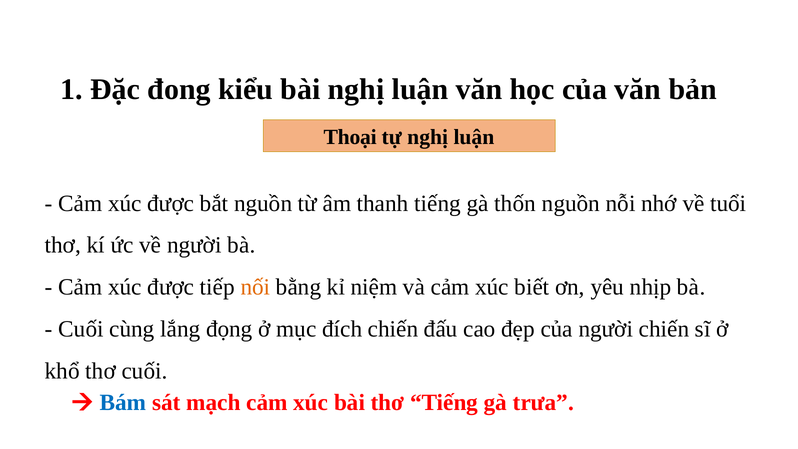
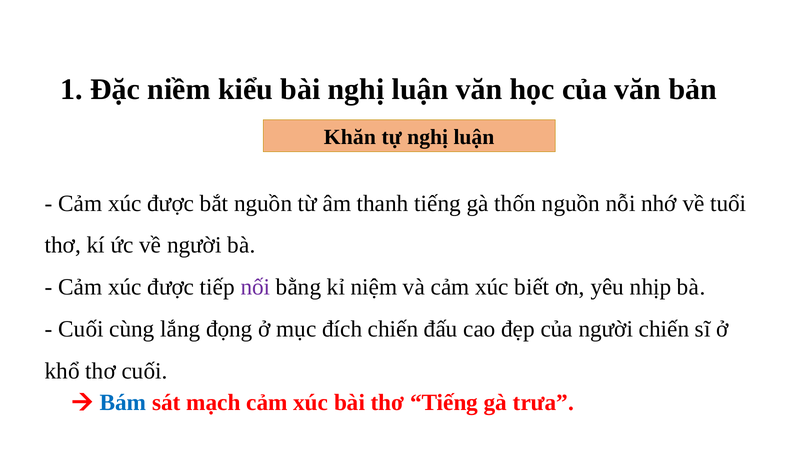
đong: đong -> niềm (179, 90)
Thoại: Thoại -> Khăn (350, 137)
nối colour: orange -> purple (255, 287)
